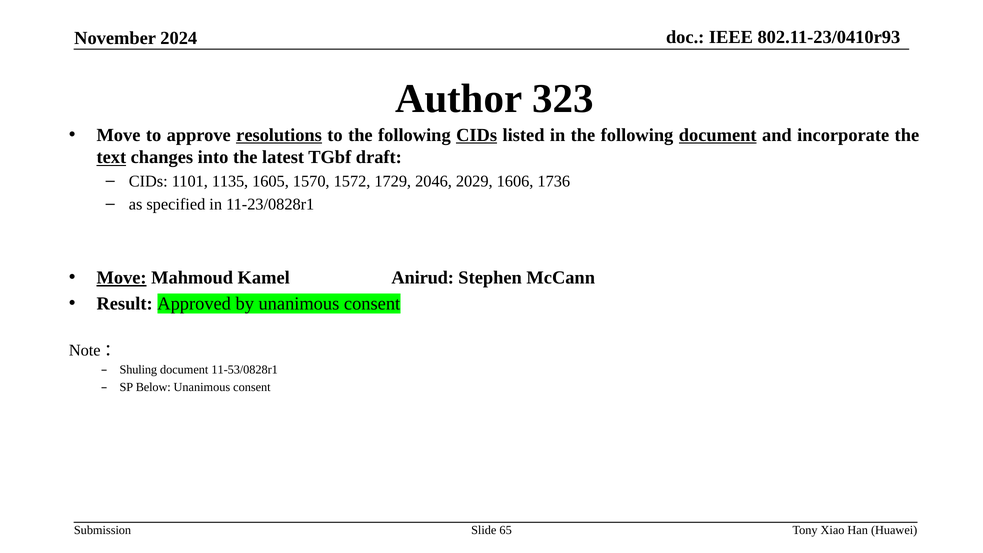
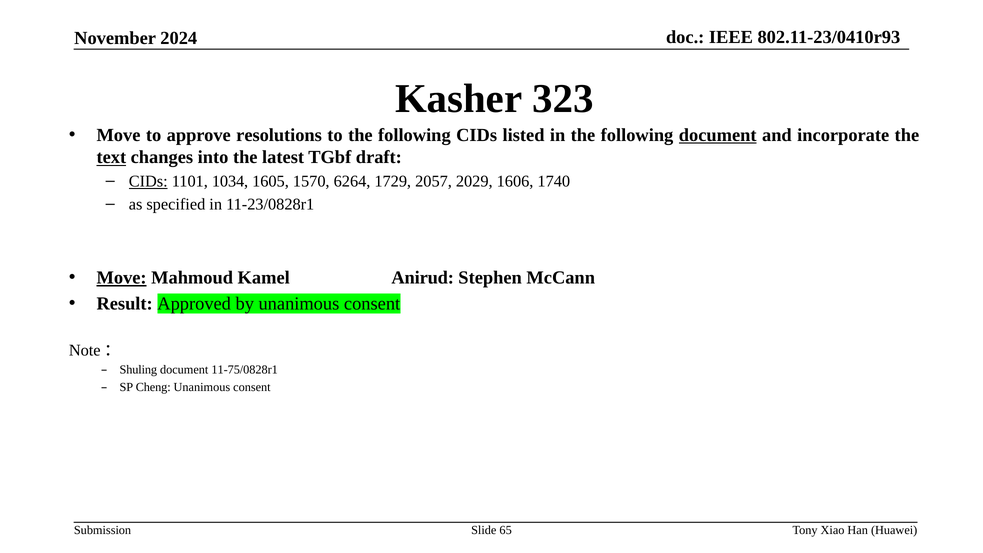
Author: Author -> Kasher (459, 99)
resolutions underline: present -> none (279, 135)
CIDs underline: present -> none (477, 135)
CIDs underline: none -> present (148, 181)
1135: 1135 -> 1034 (230, 181)
1572: 1572 -> 6264 (352, 181)
2046: 2046 -> 2057 (434, 181)
1736: 1736 -> 1740 (554, 181)
11-53/0828r1: 11-53/0828r1 -> 11-75/0828r1 (245, 370)
Below: Below -> Cheng (153, 387)
